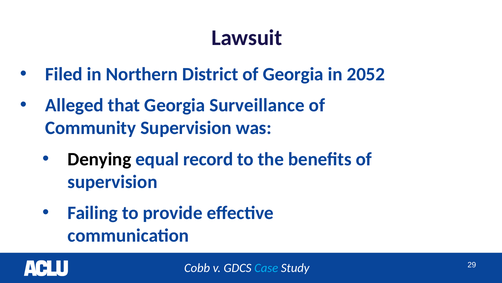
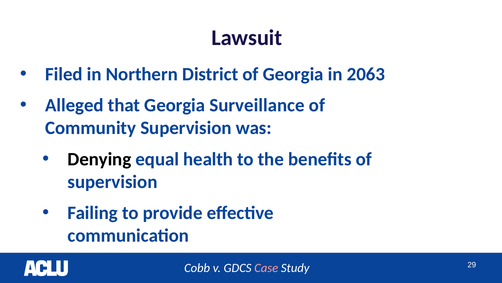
2052: 2052 -> 2063 (366, 74)
record: record -> health (208, 159)
Case colour: light blue -> pink (266, 268)
